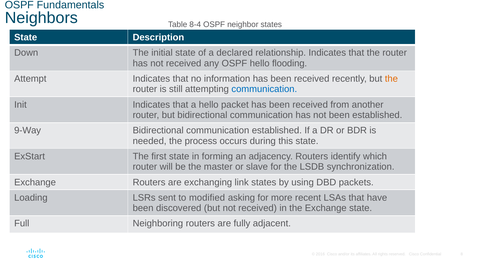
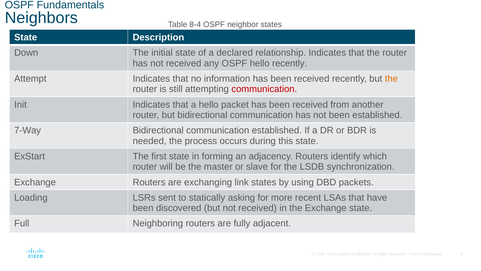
hello flooding: flooding -> recently (290, 63)
communication colour: blue -> red (264, 89)
9-Way: 9-Way -> 7-Way (28, 130)
modified: modified -> statically (207, 197)
